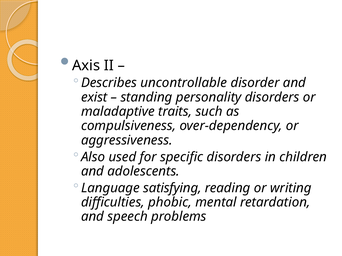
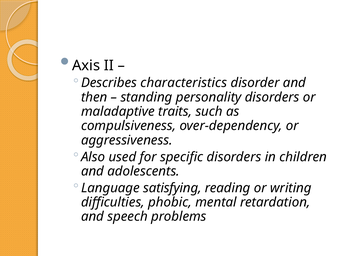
uncontrollable: uncontrollable -> characteristics (184, 83)
exist: exist -> then (94, 97)
